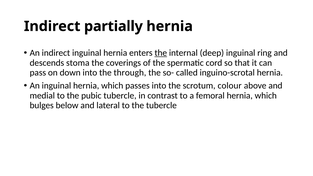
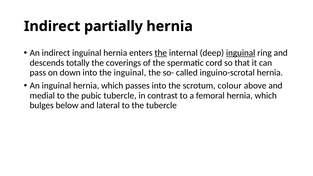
inguinal underline: none -> present (241, 53)
stoma: stoma -> totally (78, 63)
the through: through -> inguinal (130, 73)
